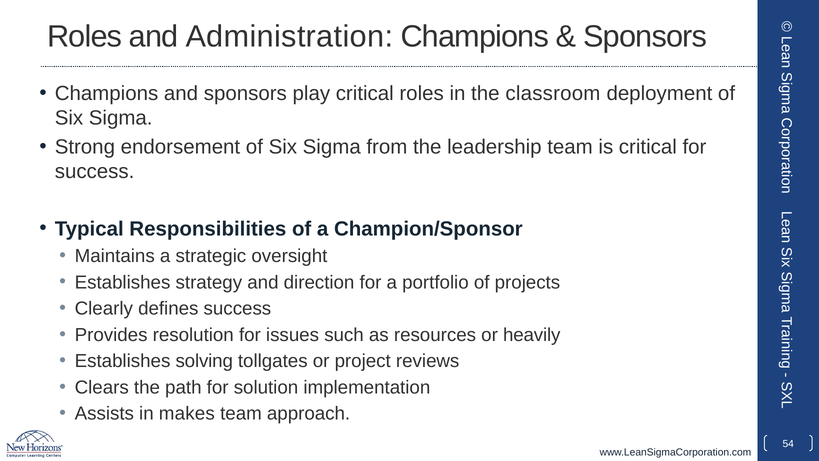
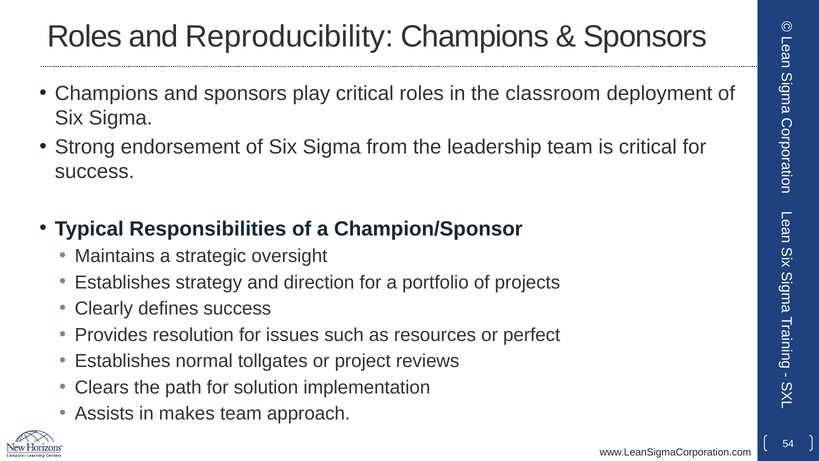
Administration: Administration -> Reproducibility (290, 36)
heavily: heavily -> perfect (532, 335)
solving: solving -> normal (204, 361)
